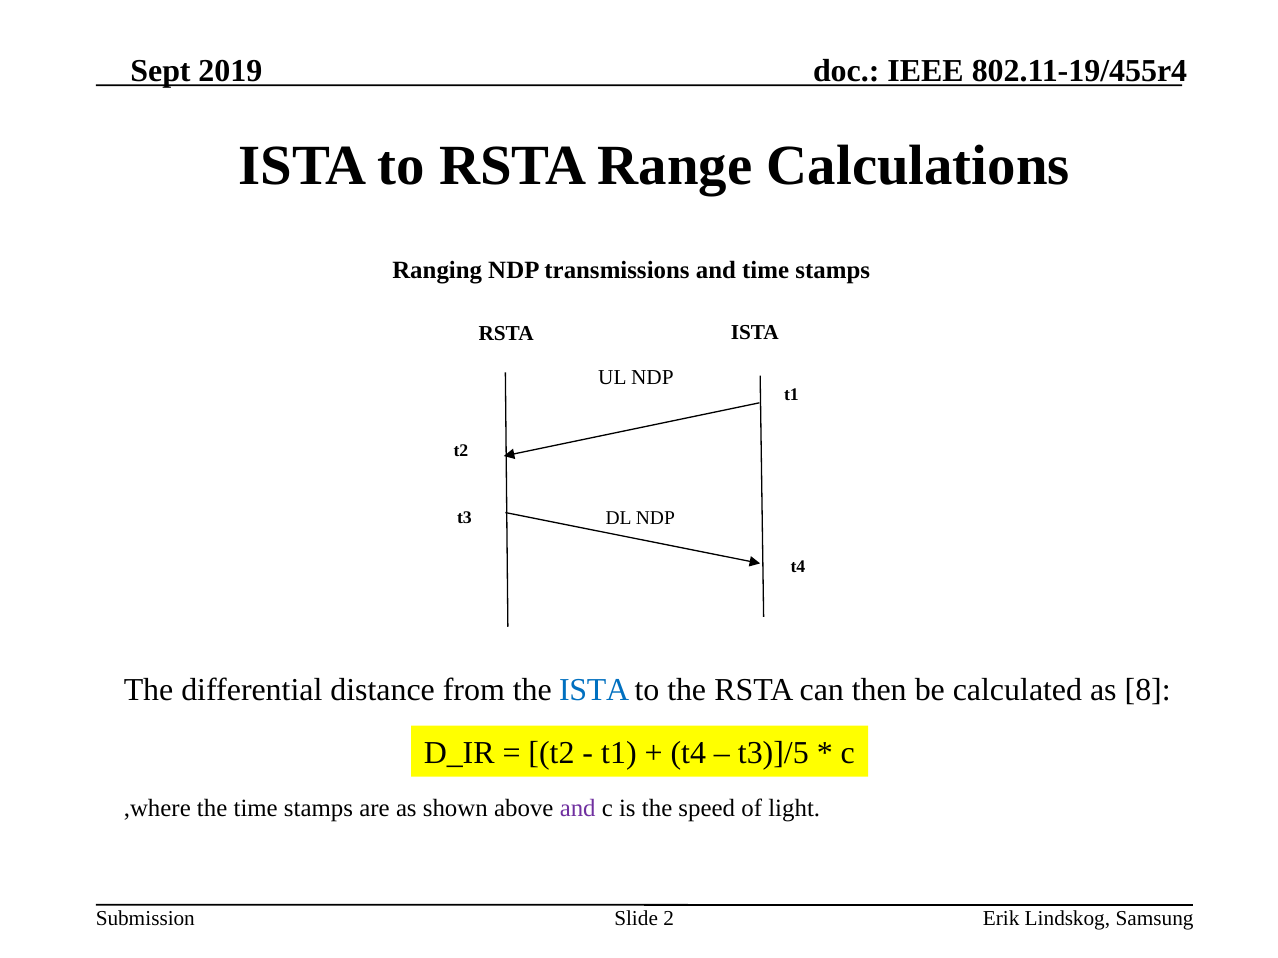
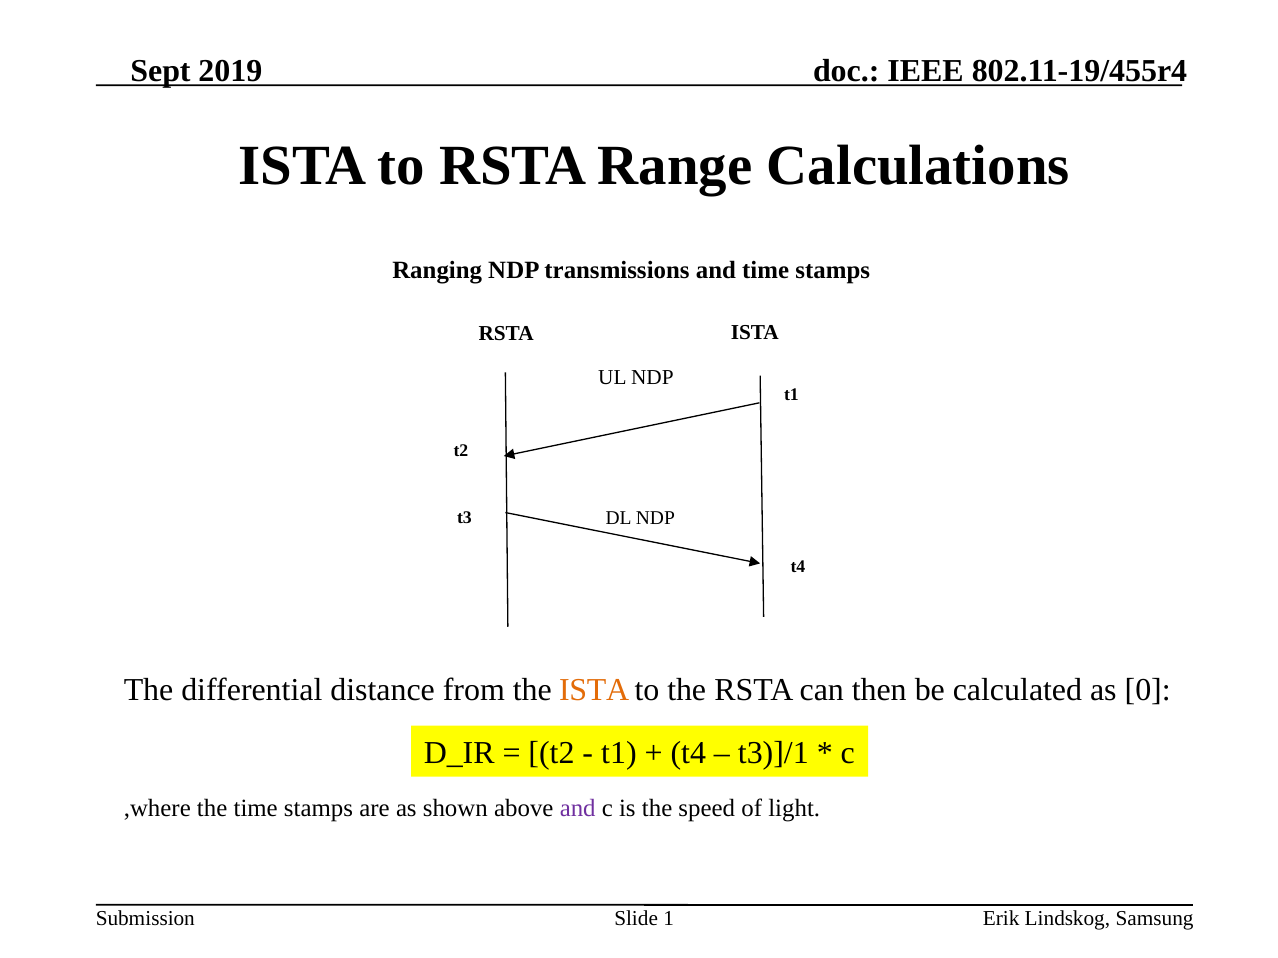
ISTA colour: blue -> orange (594, 690)
8: 8 -> 0 (1148, 690)
t3)]/5: t3)]/5 -> t3)]/1 (773, 754)
2: 2 -> 1 (669, 919)
